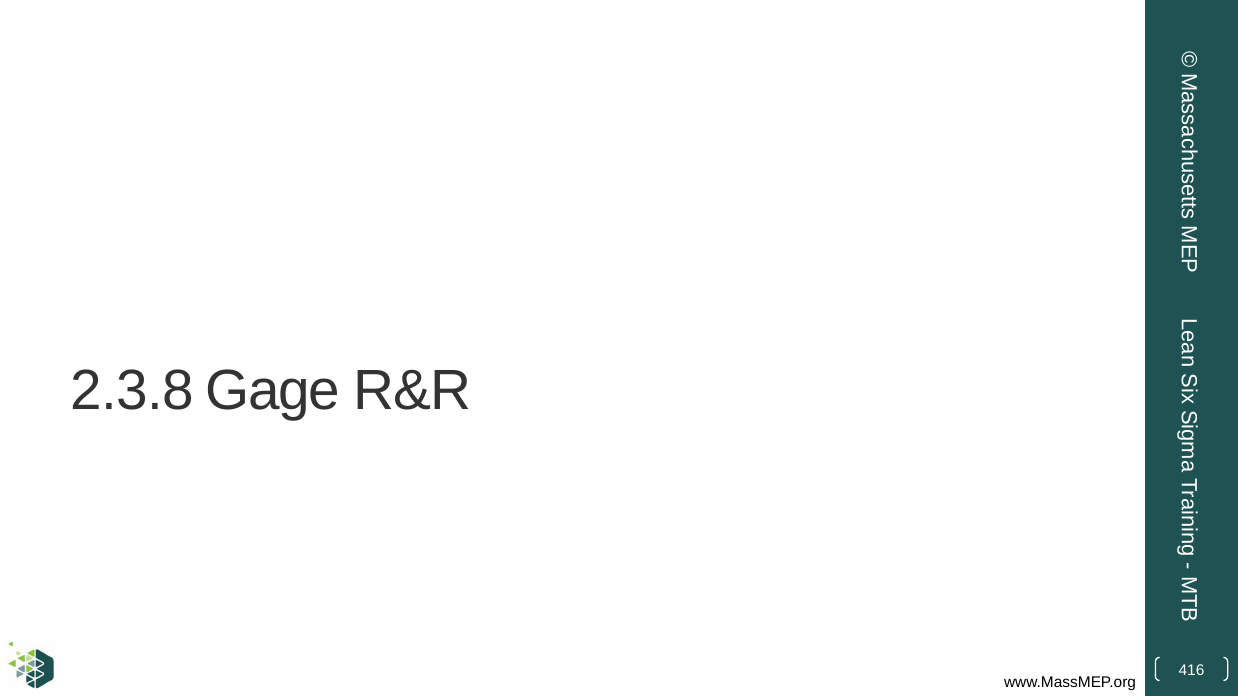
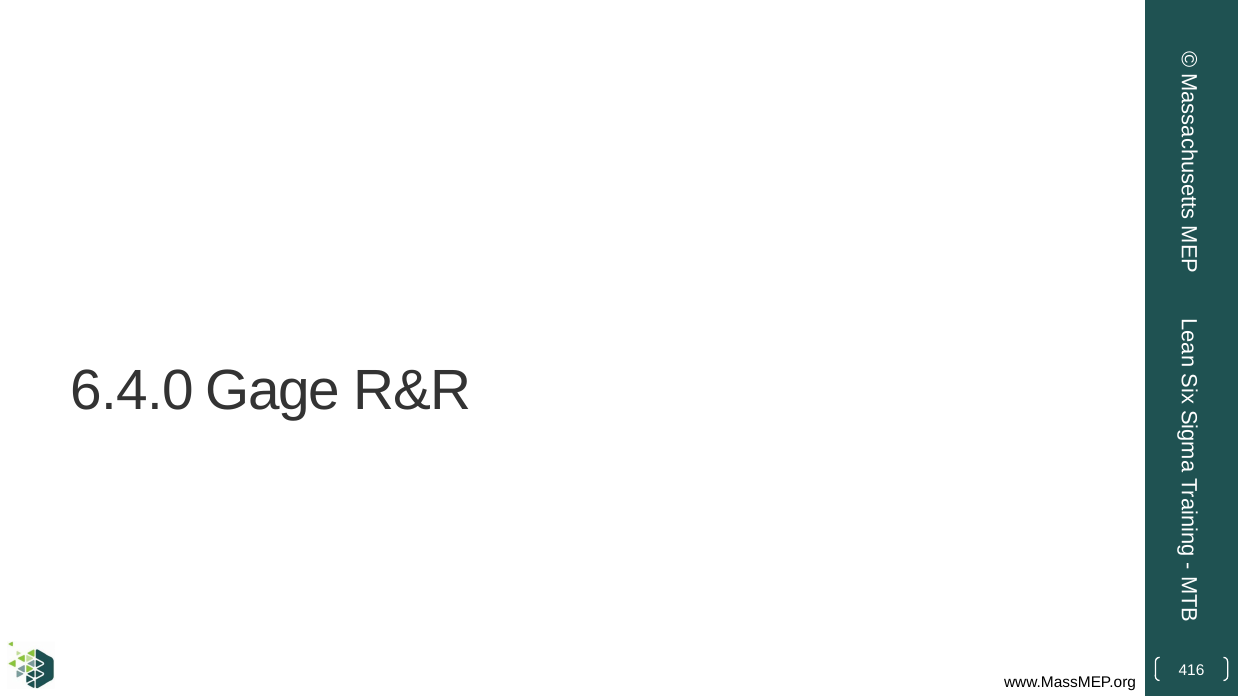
2.3.8: 2.3.8 -> 6.4.0 (132, 391)
